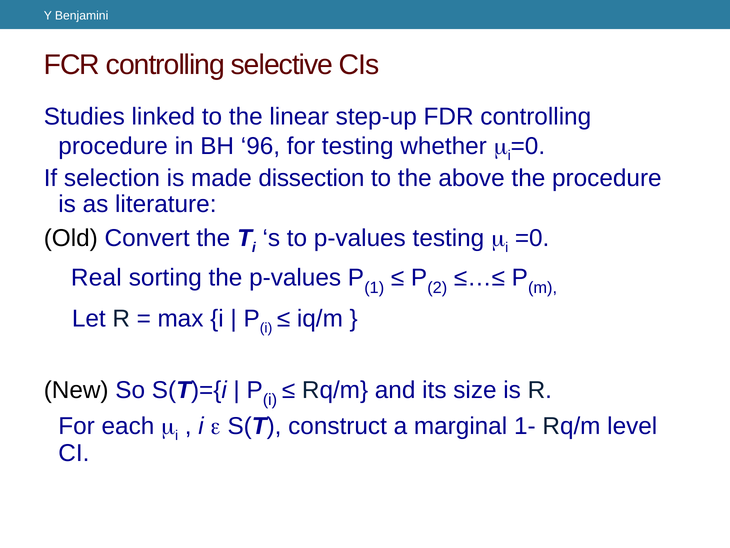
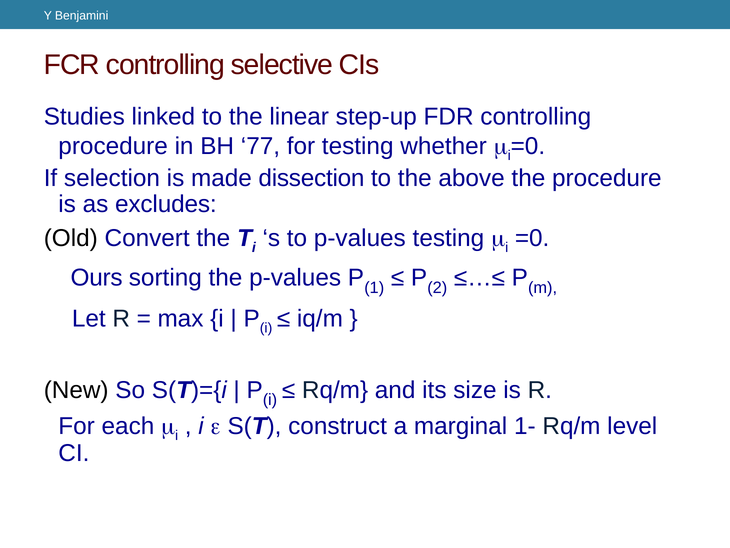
96: 96 -> 77 (260, 146)
literature: literature -> excludes (166, 204)
Real: Real -> Ours (97, 278)
